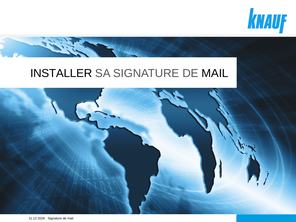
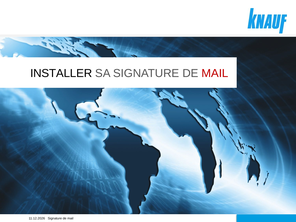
MAIL colour: black -> red (215, 73)
